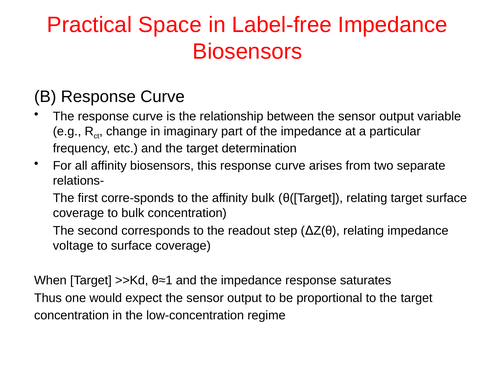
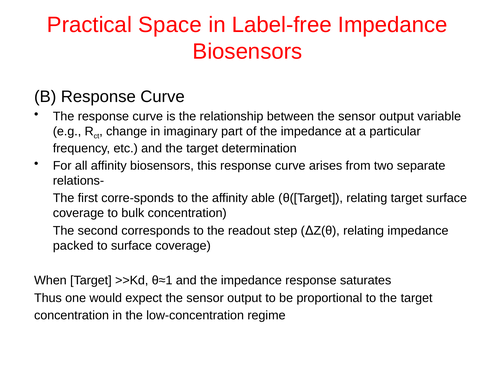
affinity bulk: bulk -> able (263, 198)
voltage: voltage -> packed (73, 246)
